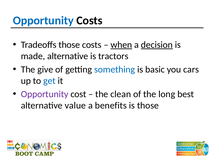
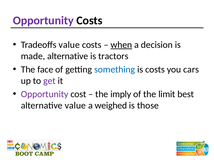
Opportunity colour: blue -> purple (43, 21)
Tradeoffs those: those -> value (69, 45)
decision underline: present -> none (157, 45)
give: give -> face (45, 70)
is basic: basic -> costs (155, 70)
get colour: blue -> purple (49, 81)
clean: clean -> imply (121, 94)
long: long -> limit (167, 94)
benefits: benefits -> weighed (111, 106)
